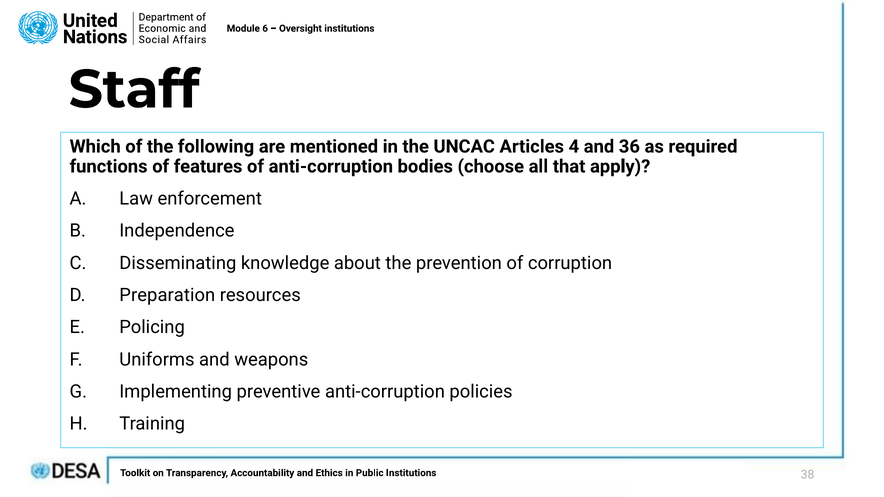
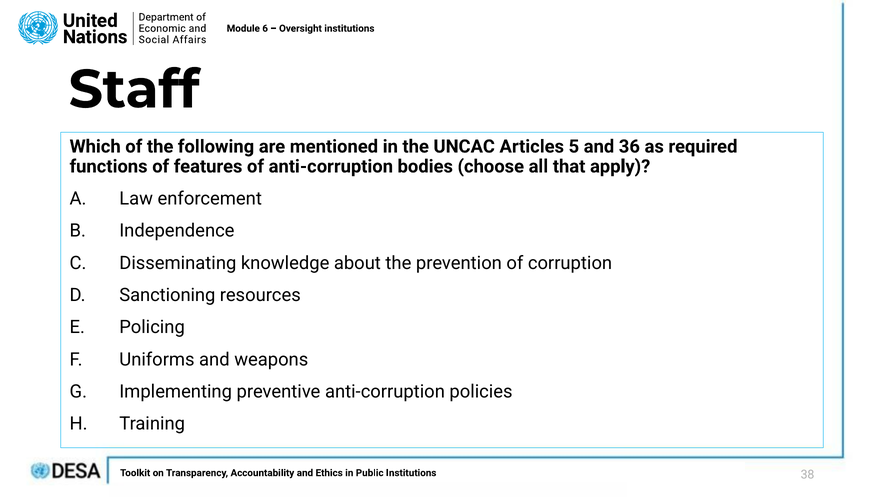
4: 4 -> 5 (574, 147)
Preparation: Preparation -> Sanctioning (167, 295)
